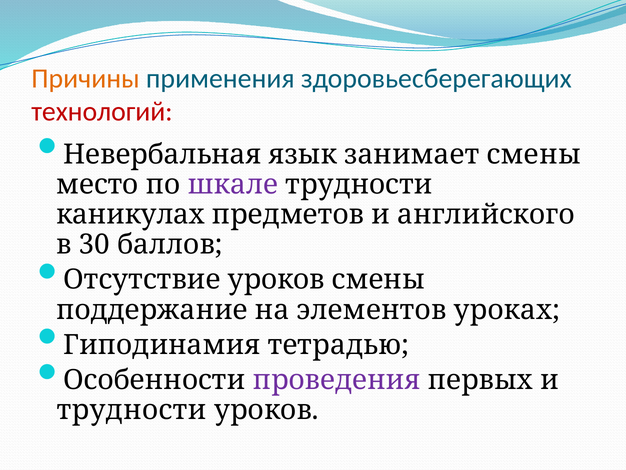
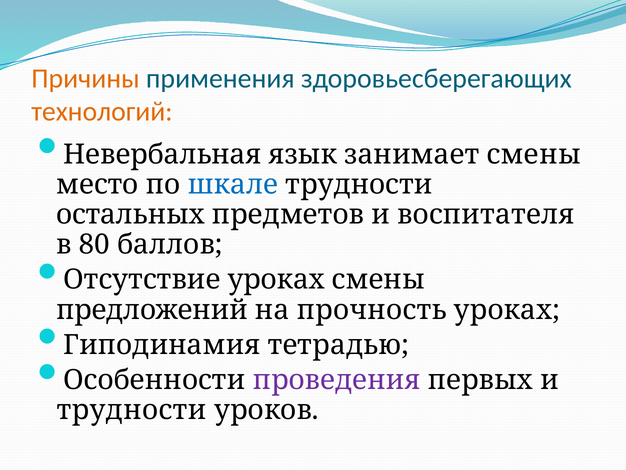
технологий colour: red -> orange (102, 112)
шкале colour: purple -> blue (233, 184)
каникулах: каникулах -> остальных (130, 214)
английского: английского -> воспитателя (486, 214)
30: 30 -> 80 (94, 244)
Отсутствие уроков: уроков -> уроках (276, 279)
поддержание: поддержание -> предложений (152, 310)
элементов: элементов -> прочность (372, 310)
